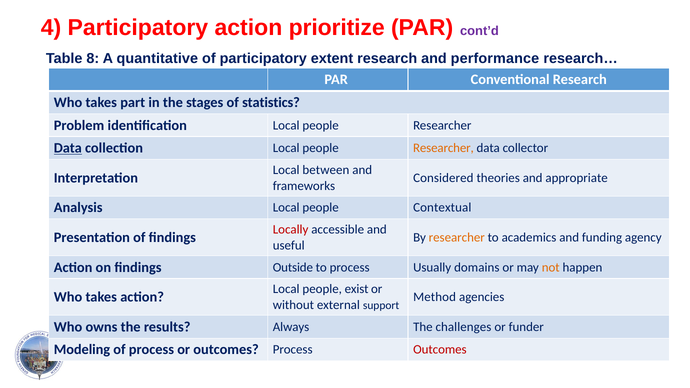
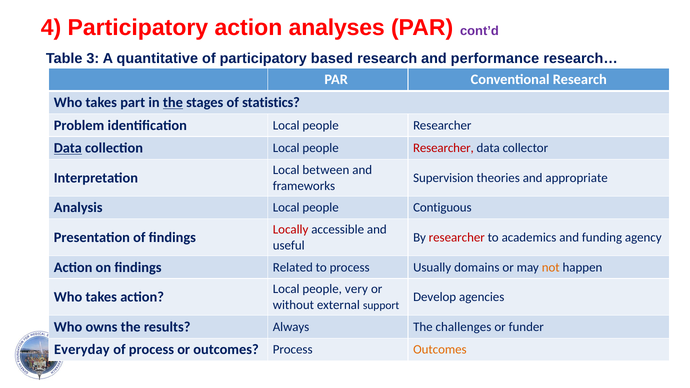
prioritize: prioritize -> analyses (337, 28)
8: 8 -> 3 (93, 58)
extent: extent -> based (332, 58)
the underline: none -> present (173, 103)
Researcher colour: orange -> red (443, 148)
Considered: Considered -> Supervision (443, 178)
Contextual: Contextual -> Contiguous (442, 208)
researcher colour: orange -> red (457, 238)
Outside: Outside -> Related (293, 267)
exist: exist -> very (356, 289)
Method: Method -> Develop (435, 297)
Modeling: Modeling -> Everyday (82, 350)
Outcomes colour: red -> orange (440, 350)
